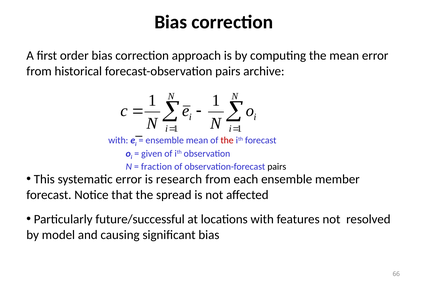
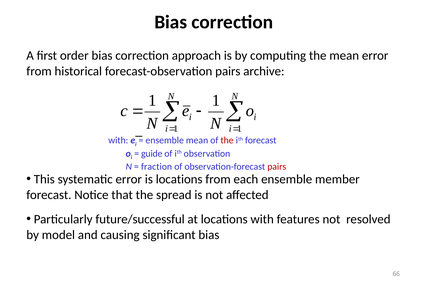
given: given -> guide (152, 153)
pairs colour: black -> red (277, 167)
is research: research -> locations (179, 179)
